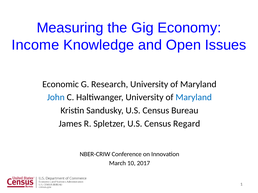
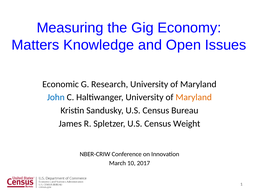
Income: Income -> Matters (35, 45)
Maryland colour: blue -> orange (194, 98)
Regard: Regard -> Weight (187, 124)
